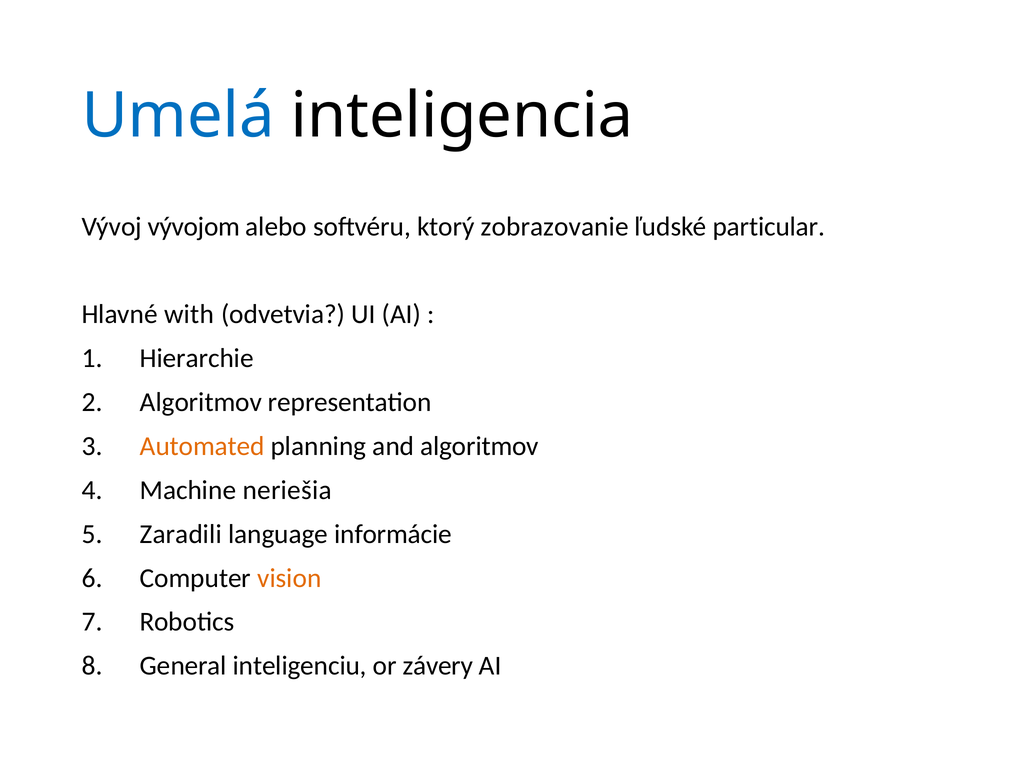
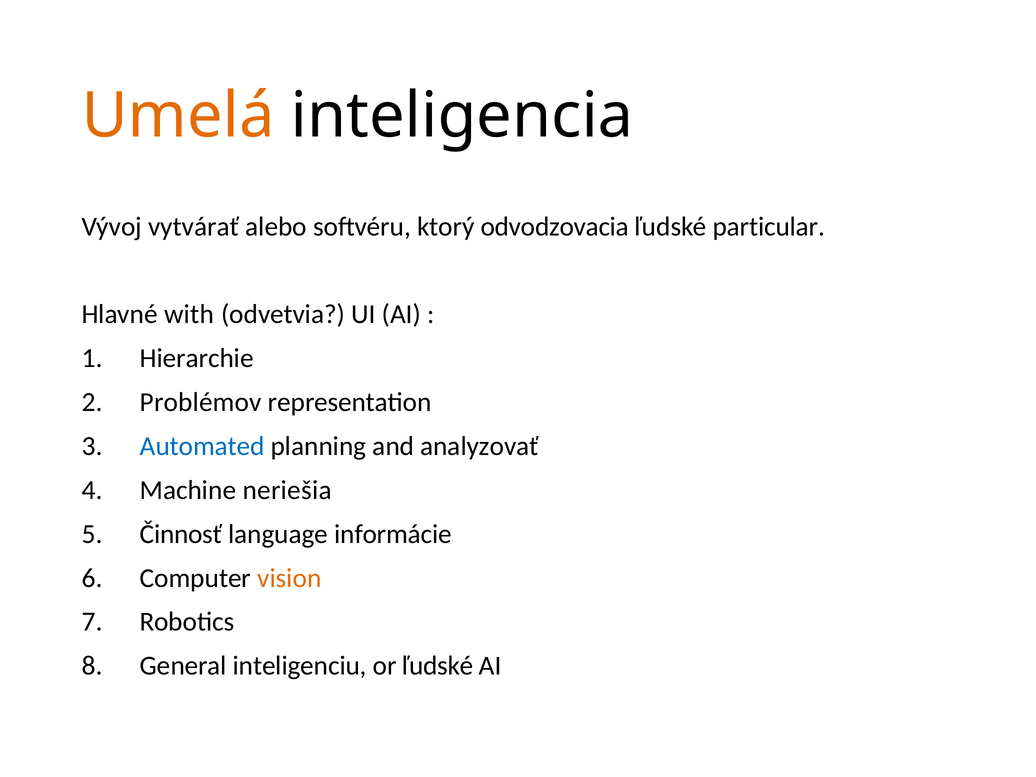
Umelá colour: blue -> orange (178, 116)
vývojom: vývojom -> vytvárať (194, 227)
zobrazovanie: zobrazovanie -> odvodzovacia (555, 227)
Algoritmov: Algoritmov -> Problémov (201, 402)
Automated colour: orange -> blue (202, 446)
and algoritmov: algoritmov -> analyzovať (479, 446)
Zaradili: Zaradili -> Činnosť (181, 534)
or závery: závery -> ľudské (438, 666)
